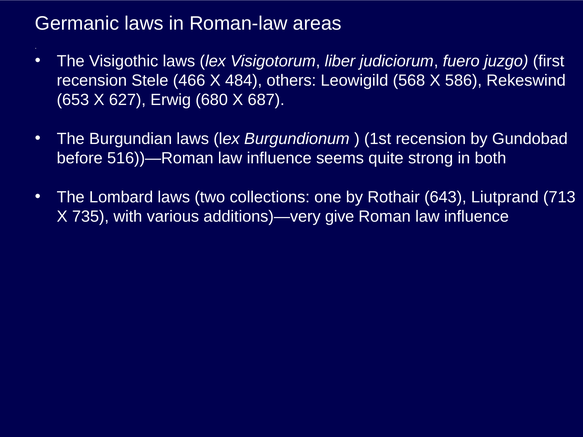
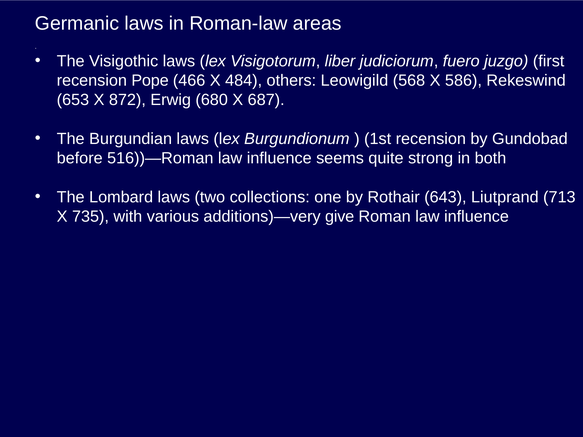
Stele: Stele -> Pope (150, 81)
627: 627 -> 872 (127, 100)
